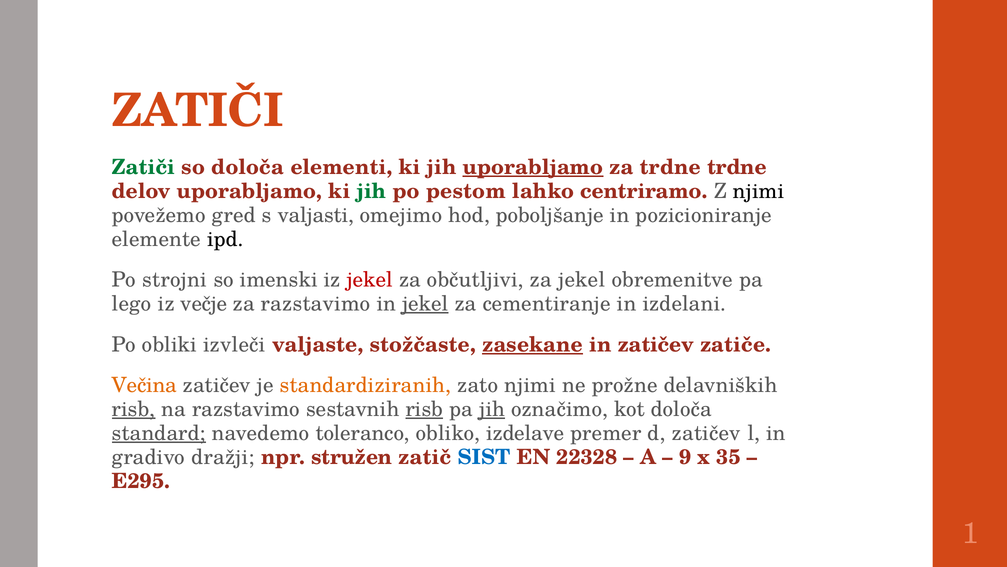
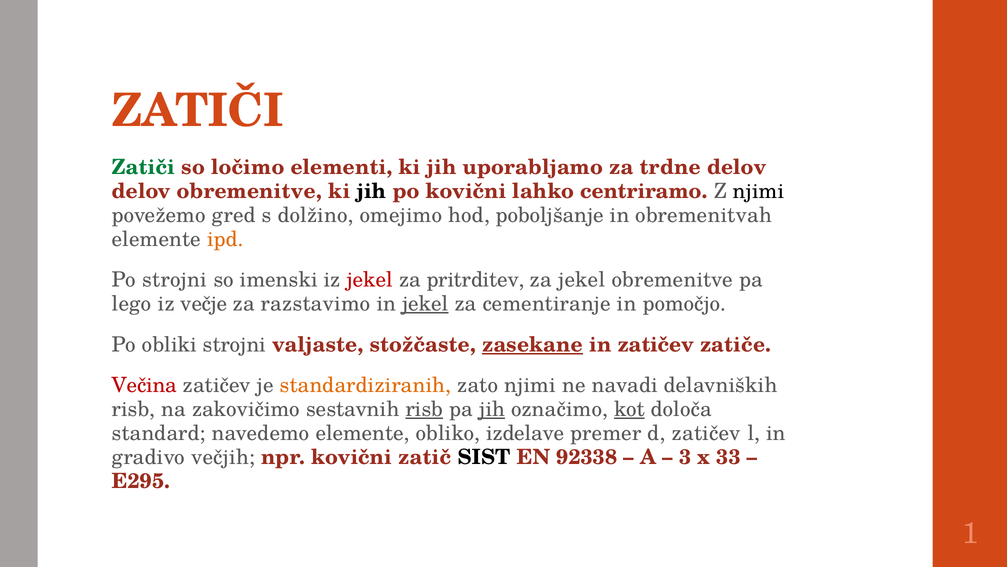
so določa: določa -> ločimo (248, 167)
uporabljamo underline: present -> none (533, 167)
trdne trdne: trdne -> delov (737, 167)
delov uporabljamo: uporabljamo -> obremenitve (249, 191)
jih colour: green -> black (371, 191)
po pestom: pestom -> kovični (466, 191)
valjasti: valjasti -> dolžino (316, 215)
pozicioniranje: pozicioniranje -> obremenitvah (704, 215)
ipd colour: black -> orange (225, 239)
občutljivi: občutljivi -> pritrditev (476, 280)
izdelani: izdelani -> pomočjo (684, 304)
obliki izvleči: izvleči -> strojni (234, 344)
Večina colour: orange -> red (144, 385)
prožne: prožne -> navadi (625, 385)
risb underline: present -> none (133, 409)
na razstavimo: razstavimo -> zakovičimo (246, 409)
kot underline: none -> present (630, 409)
standard underline: present -> none (159, 433)
navedemo toleranco: toleranco -> elemente (363, 433)
dražji: dražji -> večjih (223, 457)
npr stružen: stružen -> kovični (352, 457)
SIST colour: blue -> black (484, 457)
22328: 22328 -> 92338 (587, 457)
9: 9 -> 3 (685, 457)
35: 35 -> 33 (729, 457)
